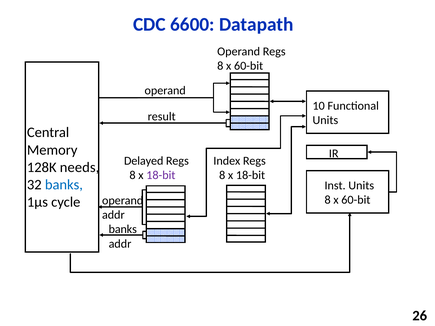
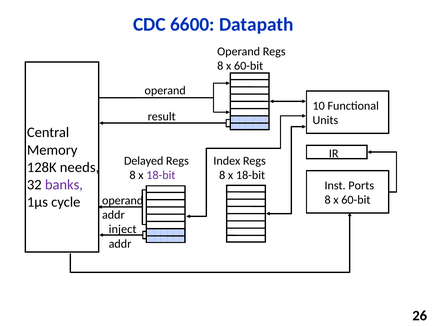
banks colour: blue -> purple (64, 185)
Inst Units: Units -> Ports (361, 186)
banks: banks -> inject (123, 230)
